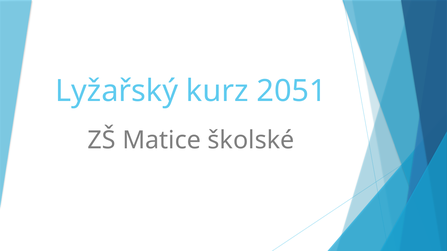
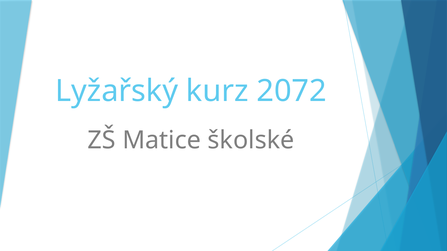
2051: 2051 -> 2072 (292, 91)
